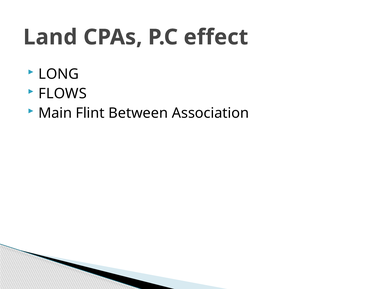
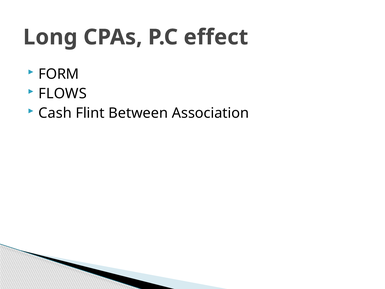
Land: Land -> Long (50, 37)
LONG: LONG -> FORM (59, 74)
Main: Main -> Cash (55, 113)
